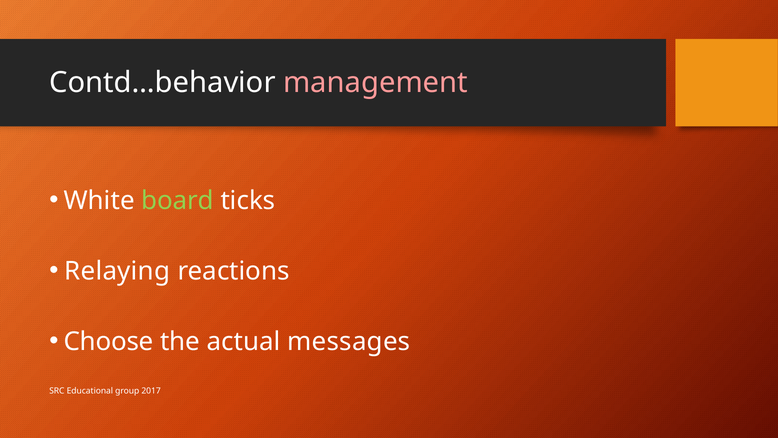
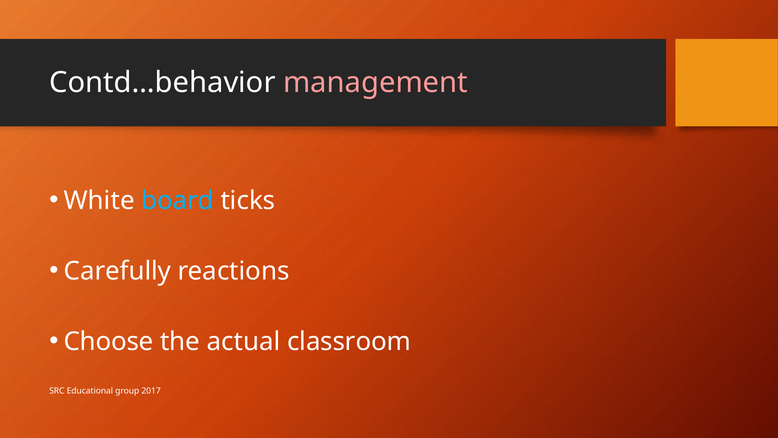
board colour: light green -> light blue (178, 201)
Relaying: Relaying -> Carefully (117, 271)
messages: messages -> classroom (349, 341)
